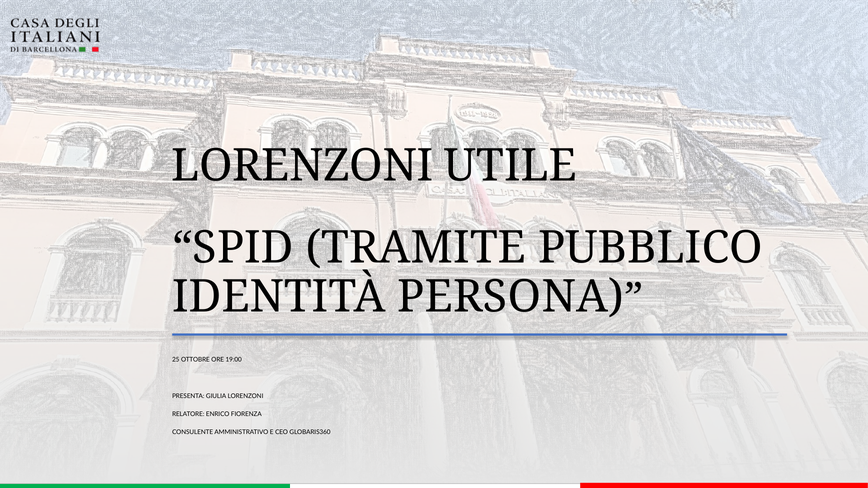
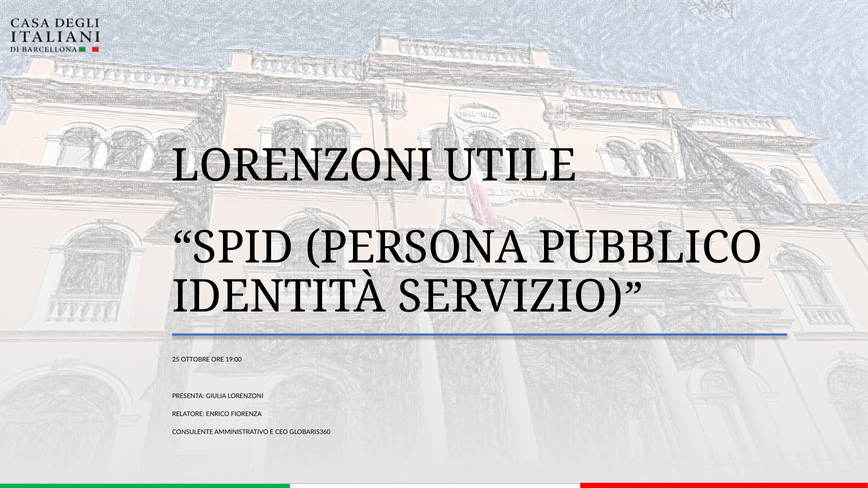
TRAMITE: TRAMITE -> PERSONA (416, 248)
PERSONA: PERSONA -> SERVIZIO (511, 297)
